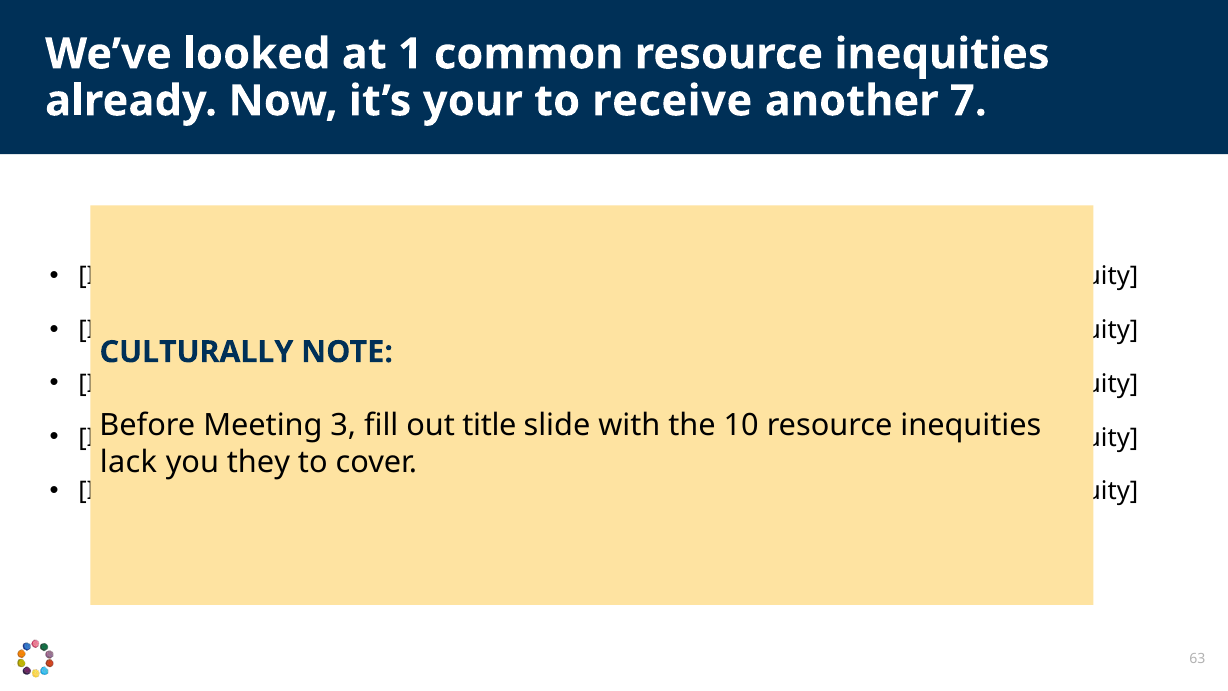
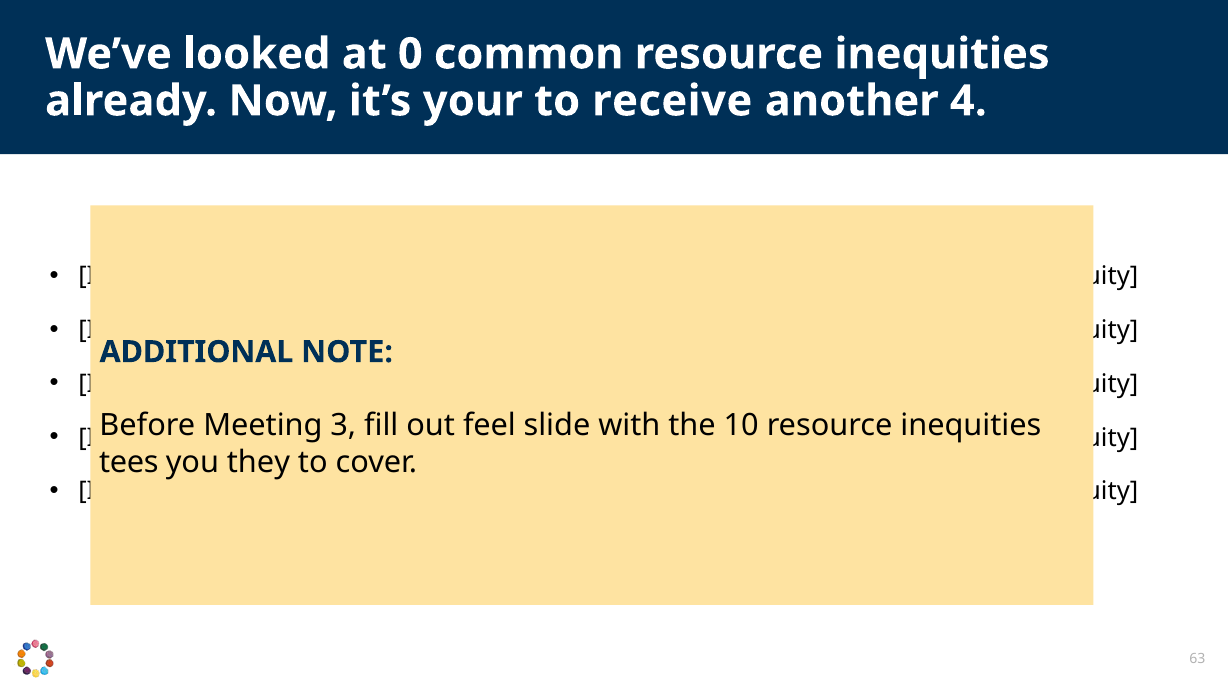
1: 1 -> 0 (410, 54)
7: 7 -> 4 (968, 101)
CULTURALLY: CULTURALLY -> ADDITIONAL (196, 352)
title: title -> feel (489, 426)
lack: lack -> tees (129, 462)
